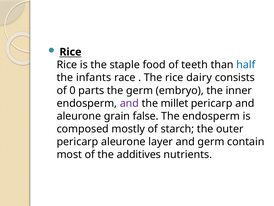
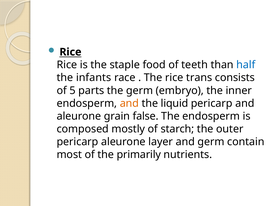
dairy: dairy -> trans (199, 77)
0: 0 -> 5 (73, 90)
and colour: purple -> orange (129, 103)
millet: millet -> liquid (174, 103)
additives: additives -> primarily (139, 154)
